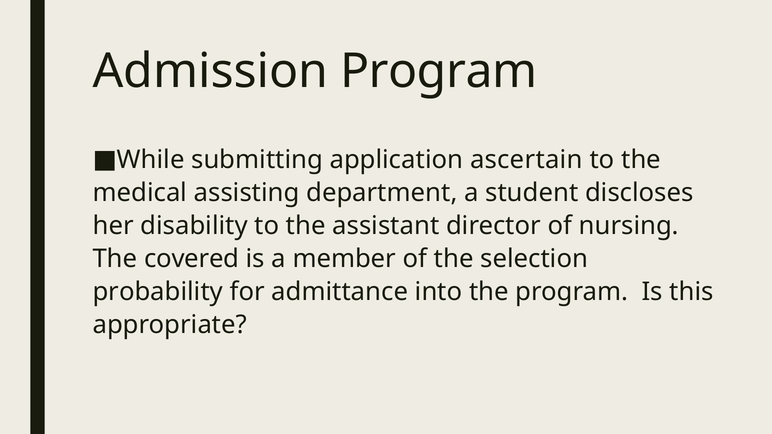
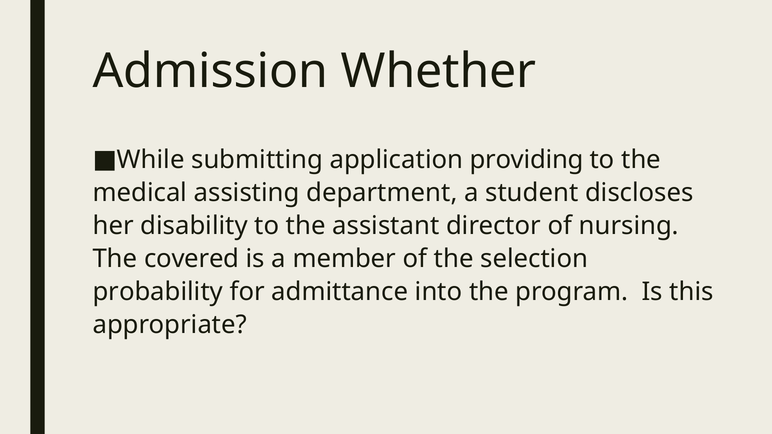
Admission Program: Program -> Whether (439, 72)
ascertain: ascertain -> providing (527, 160)
